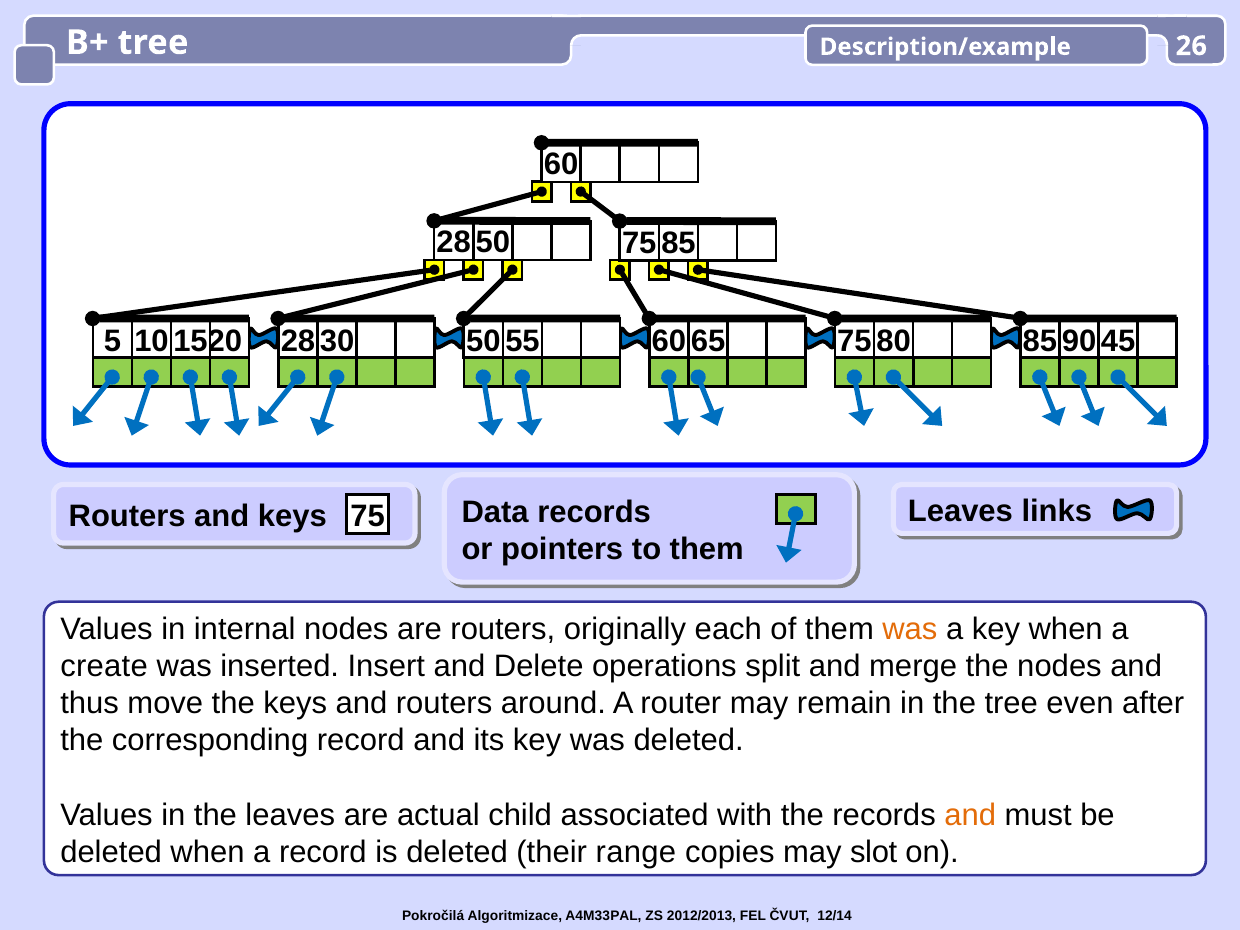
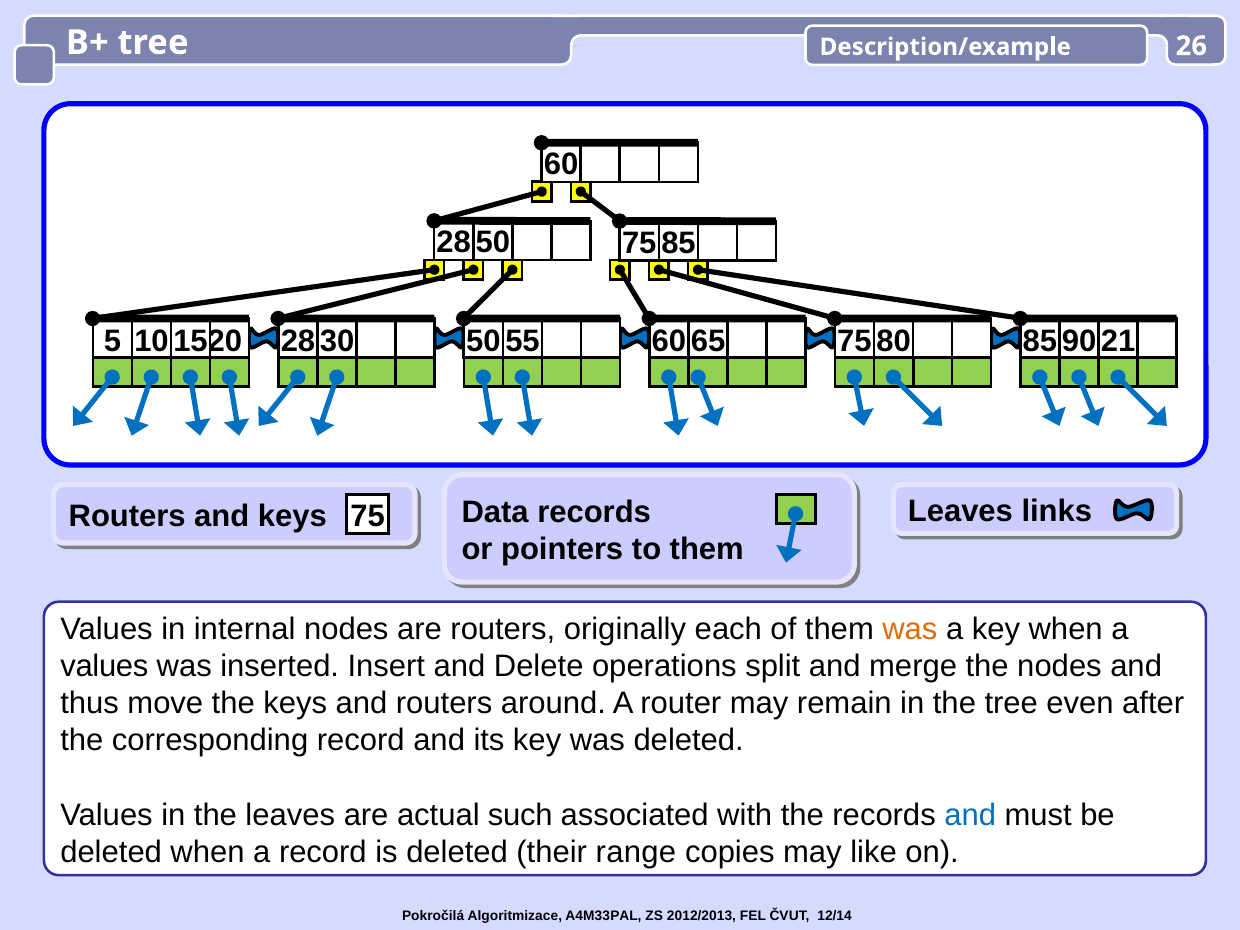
45: 45 -> 21 (1118, 341)
create: create -> values (104, 666)
child: child -> such (520, 815)
and colour: orange -> blue (970, 815)
slot: slot -> like (874, 852)
